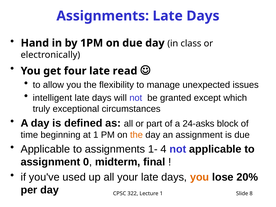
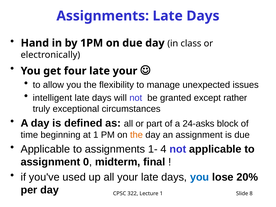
late read: read -> your (125, 71)
which: which -> rather (235, 98)
you colour: orange -> blue (200, 177)
